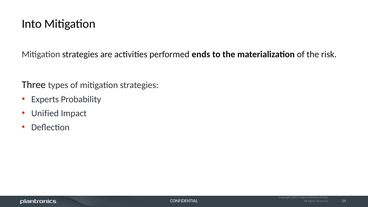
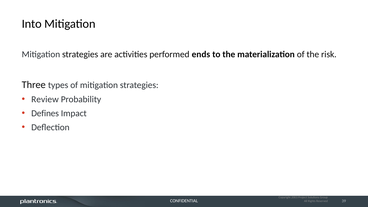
Experts: Experts -> Review (45, 99)
Unified: Unified -> Defines (45, 113)
